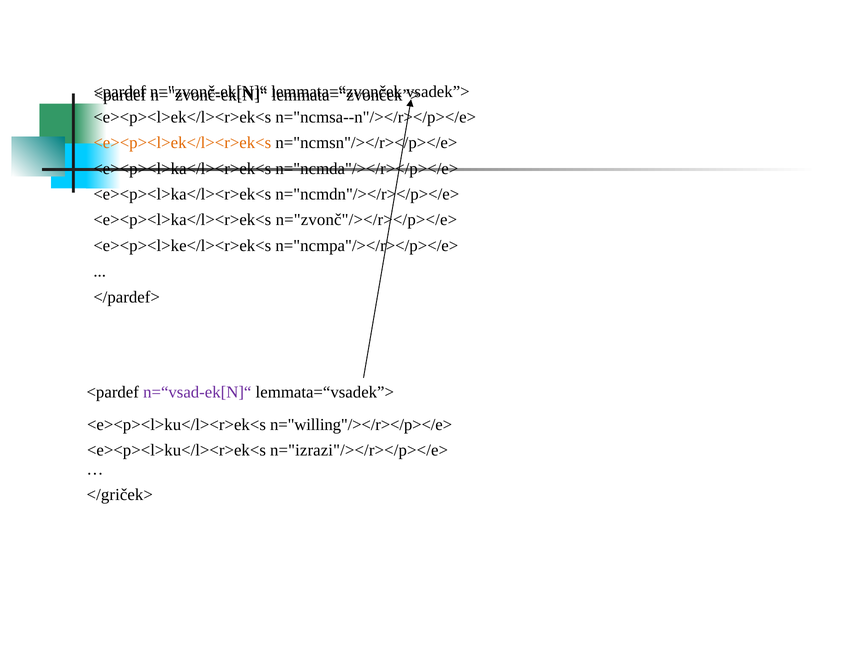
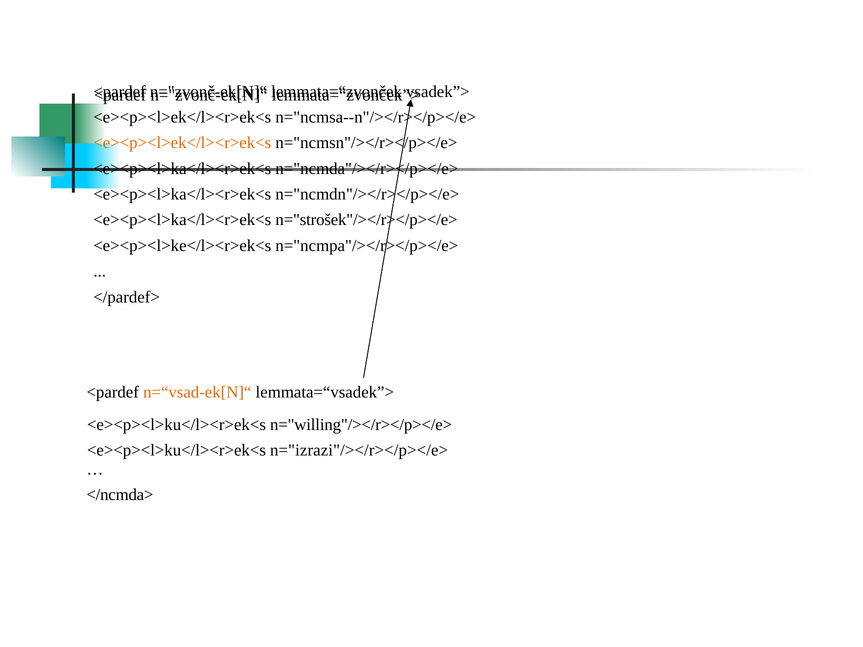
n="zvonč"/></r></p></e>: n="zvonč"/></r></p></e> -> n="strošek"/></r></p></e> (367, 220)
n=“vsad-ek[N]“ colour: purple -> orange (197, 392)
</griček>: </griček> -> </ncmda> (120, 495)
